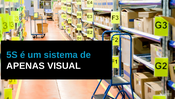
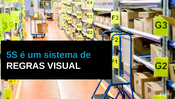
APENAS: APENAS -> REGRAS (26, 66)
